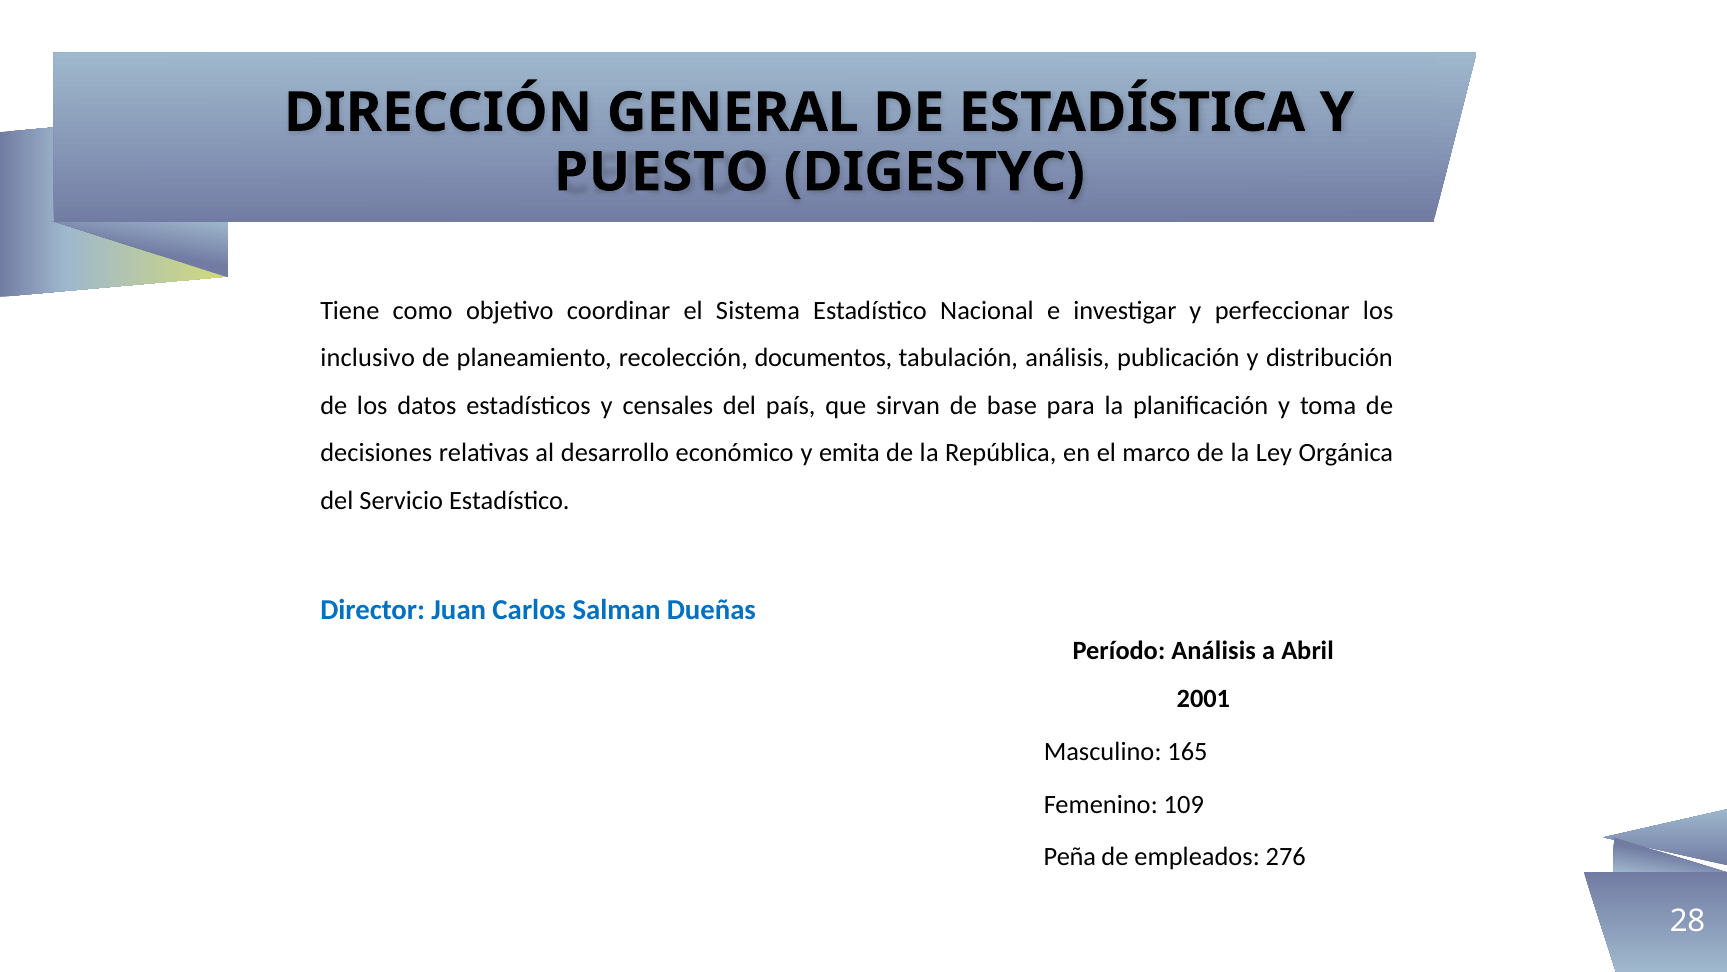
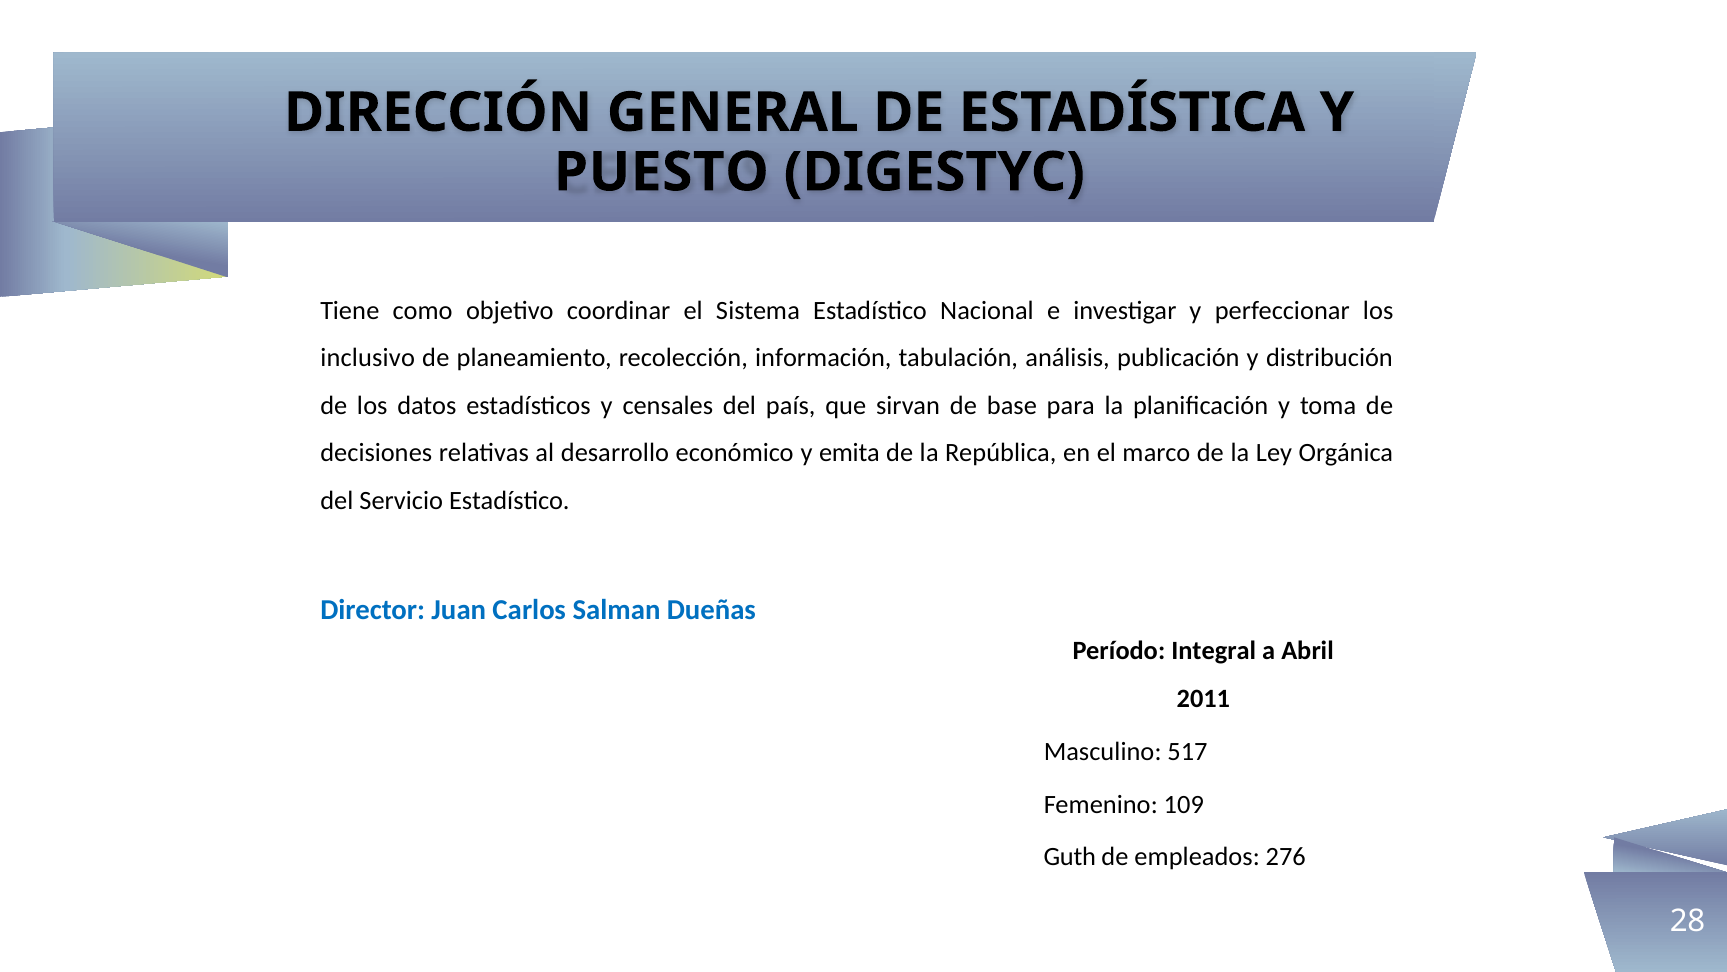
documentos: documentos -> información (823, 358)
Período Análisis: Análisis -> Integral (1214, 651)
2001: 2001 -> 2011 (1203, 698)
165: 165 -> 517 (1187, 751)
Peña: Peña -> Guth (1070, 857)
